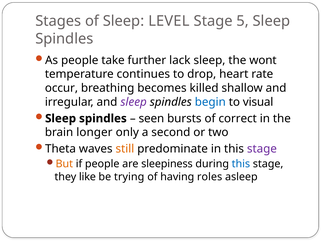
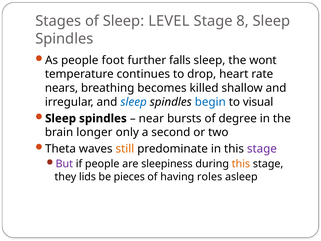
5: 5 -> 8 (243, 21)
take: take -> foot (113, 60)
lack: lack -> falls (180, 60)
occur: occur -> nears (61, 88)
sleep colour: purple -> blue (134, 102)
seen: seen -> near (151, 118)
correct: correct -> degree (238, 118)
But colour: orange -> purple (64, 164)
this colour: blue -> orange (241, 164)
like: like -> lids (87, 177)
trying: trying -> pieces (129, 177)
